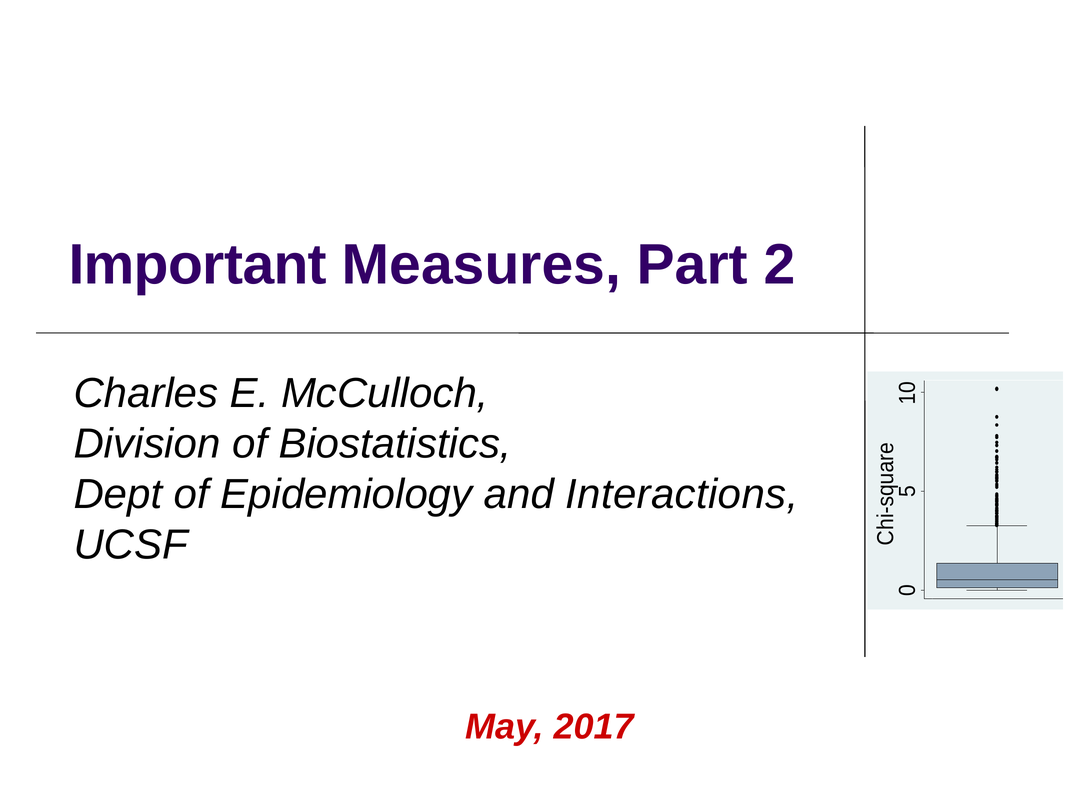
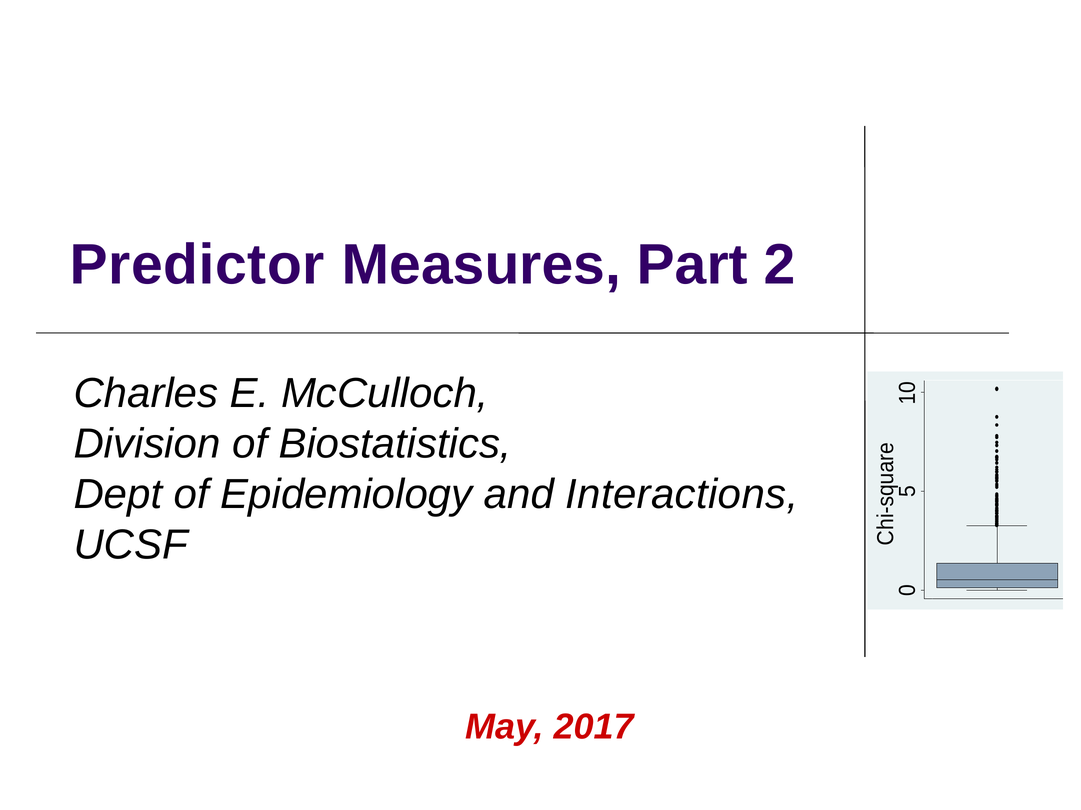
Important: Important -> Predictor (197, 265)
